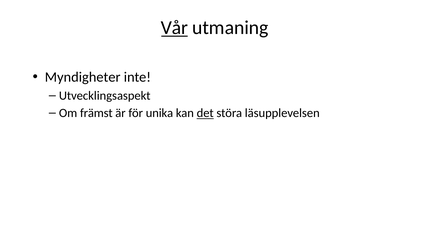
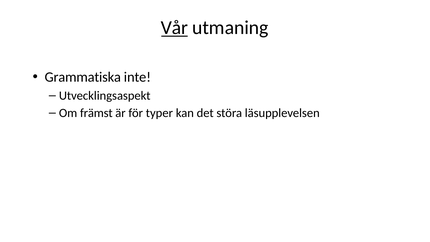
Myndigheter: Myndigheter -> Grammatiska (83, 77)
unika: unika -> typer (159, 113)
det underline: present -> none (205, 113)
